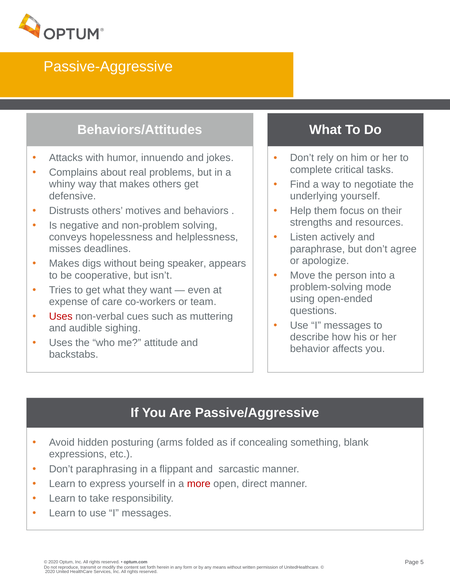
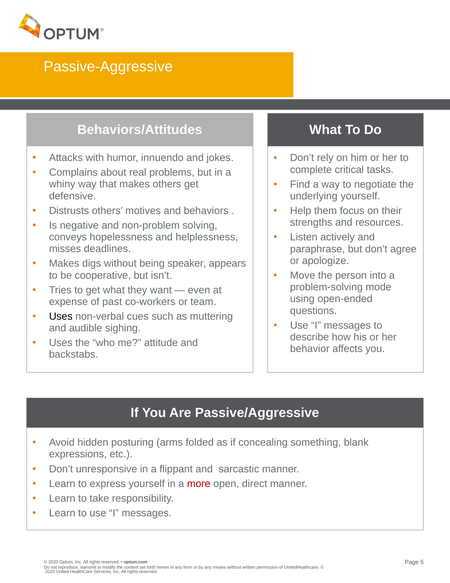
care: care -> past (112, 301)
Uses colour: red -> black (61, 316)
paraphrasing: paraphrasing -> unresponsive (107, 468)
